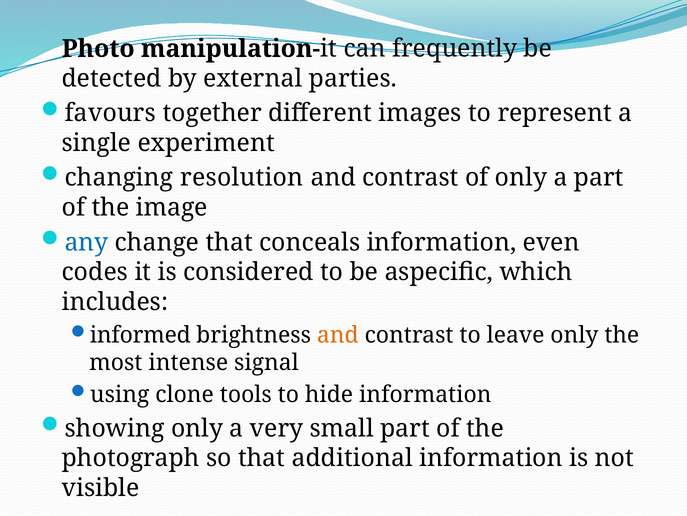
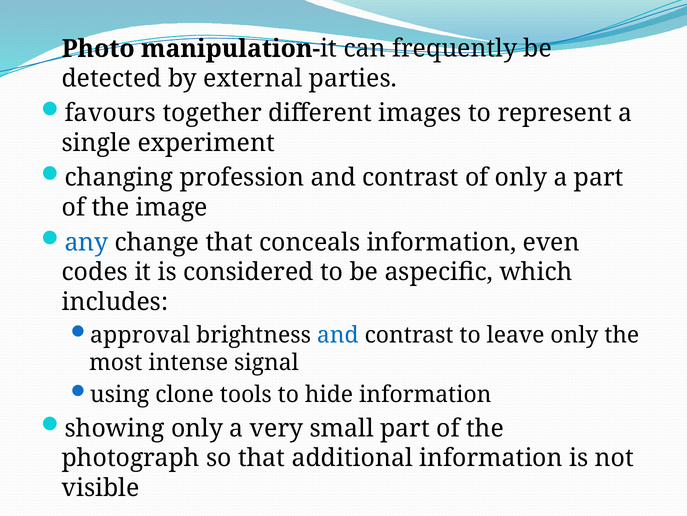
resolution: resolution -> profession (242, 178)
informed: informed -> approval (140, 335)
and colour: orange -> blue (338, 335)
